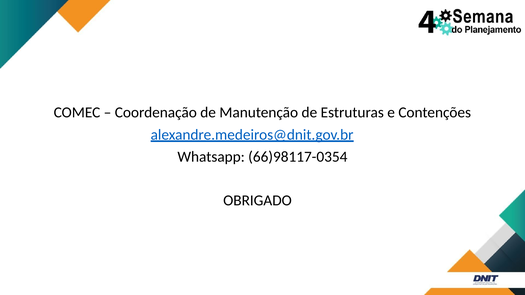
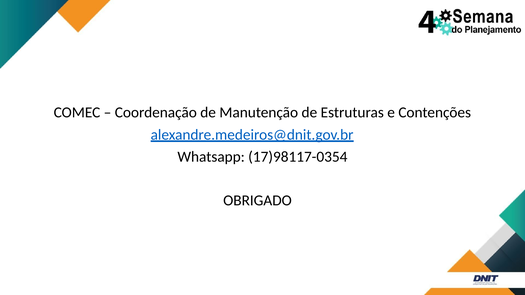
66)98117-0354: 66)98117-0354 -> 17)98117-0354 (298, 157)
